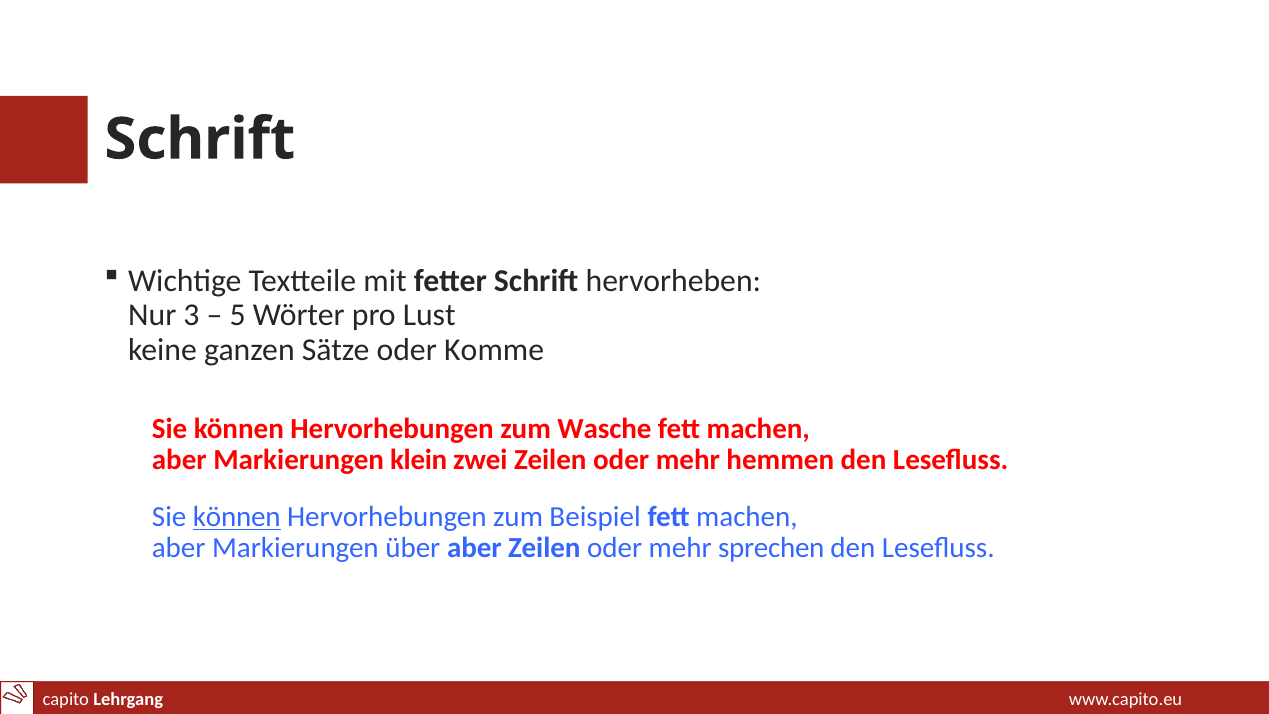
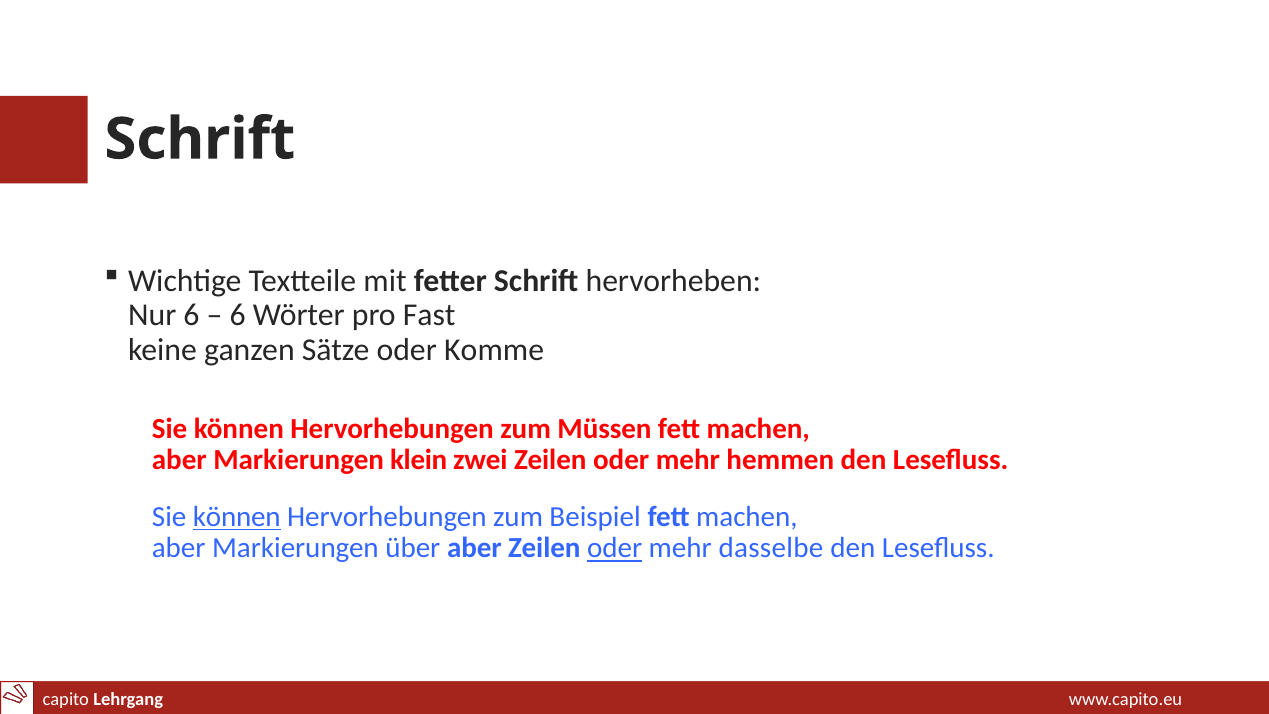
Nur 3: 3 -> 6 (191, 315)
5: 5 -> 6 (238, 315)
Lust: Lust -> Fast (429, 315)
Wasche: Wasche -> Müssen (604, 428)
oder underline: none -> present (615, 548)
sprechen: sprechen -> dasselbe (771, 548)
